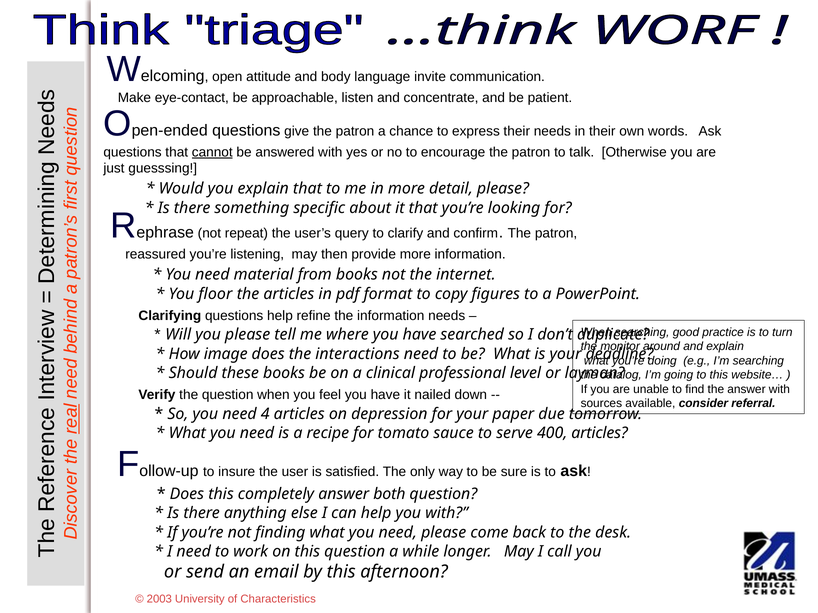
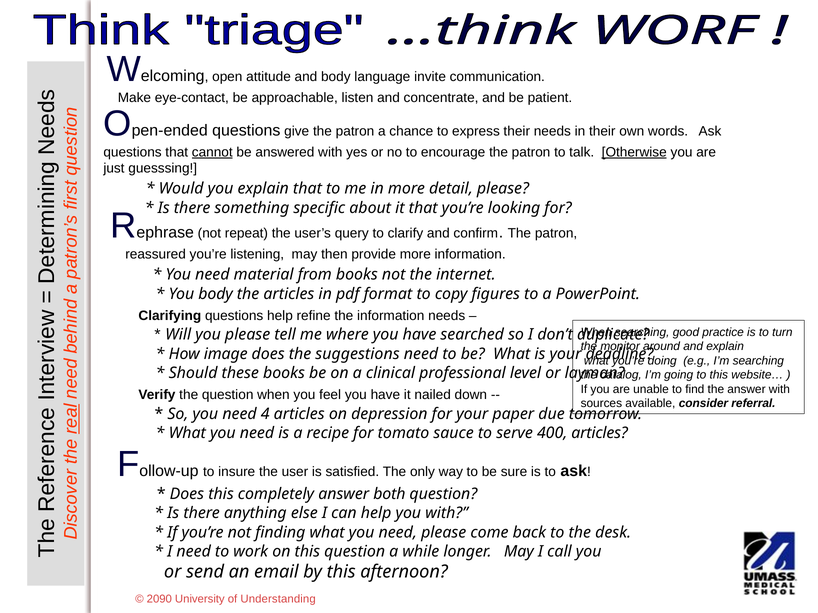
Otherwise underline: none -> present (634, 152)
You floor: floor -> body (216, 294)
interactions: interactions -> suggestions (357, 354)
2003: 2003 -> 2090 (159, 600)
Characteristics: Characteristics -> Understanding (278, 600)
